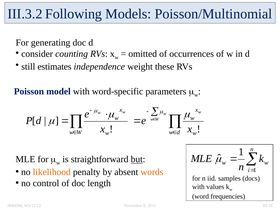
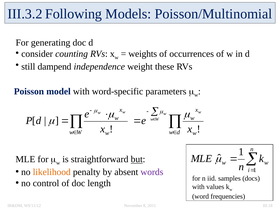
omitted: omitted -> weights (143, 54)
estimates: estimates -> dampend (54, 67)
words colour: orange -> purple (152, 172)
